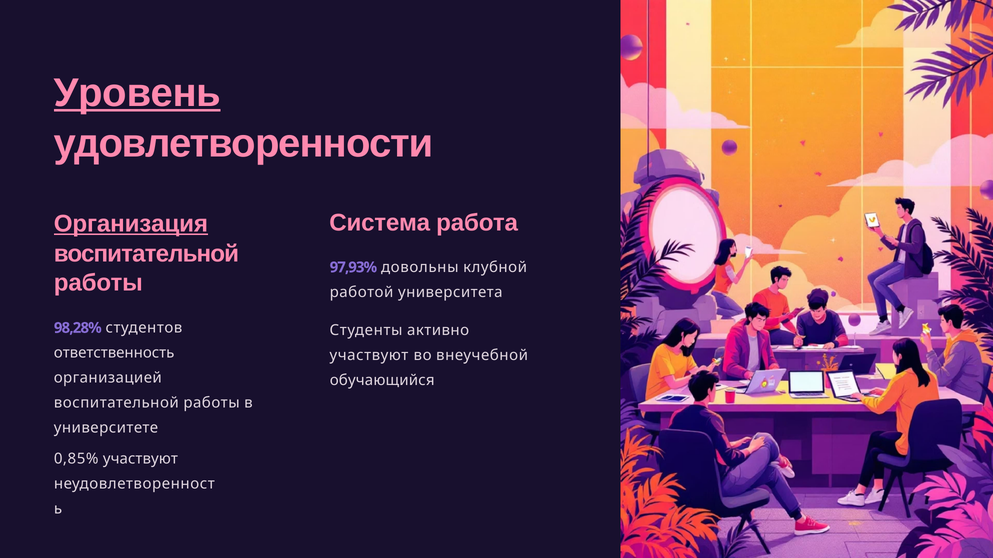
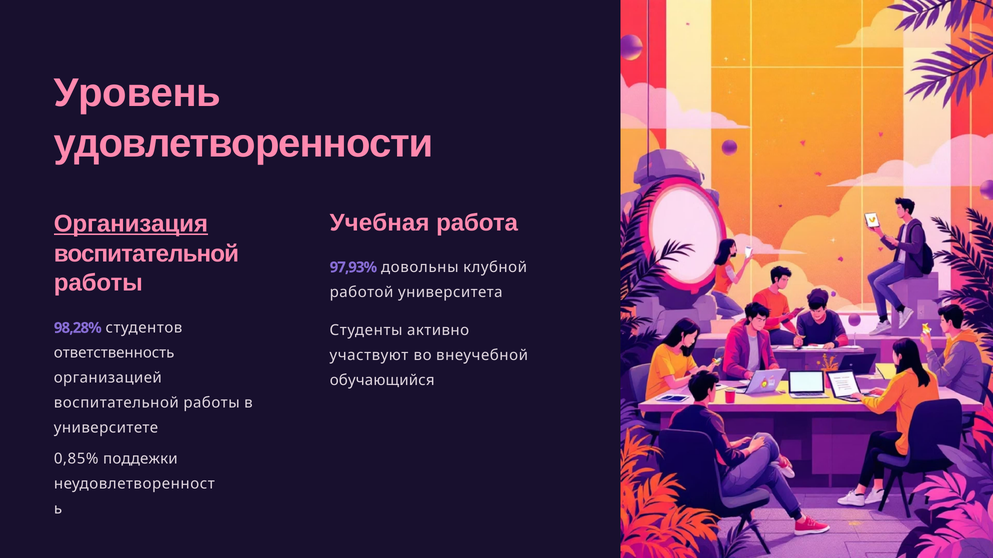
Уровень underline: present -> none (137, 93)
Система: Система -> Учебная (380, 223)
0,85% участвуют: участвуют -> поддежки (140, 459)
